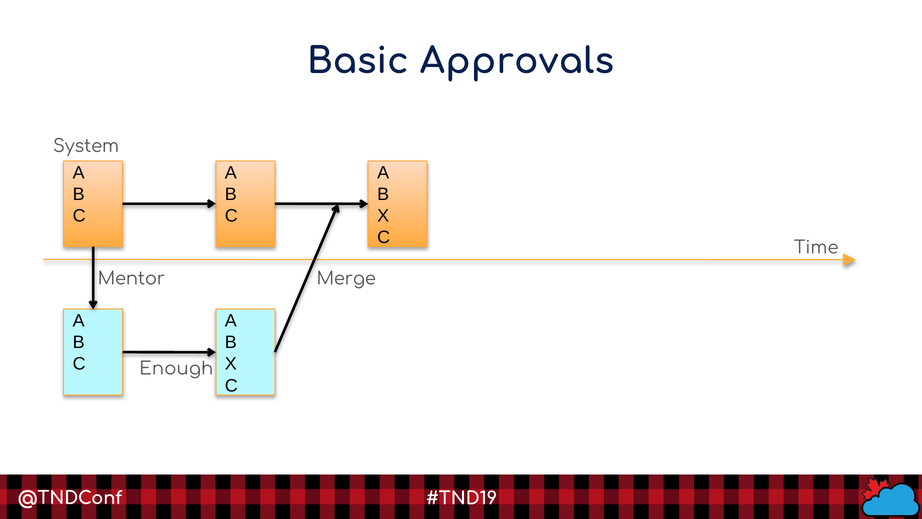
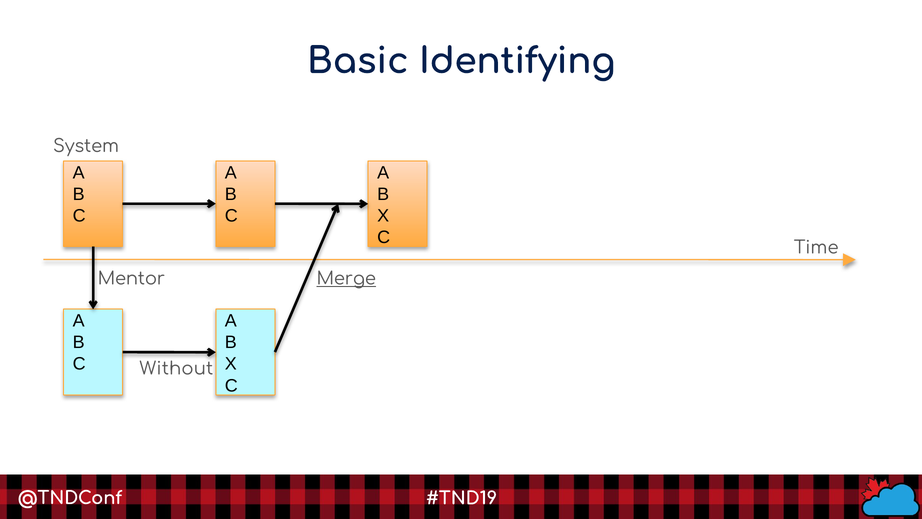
Approvals: Approvals -> Identifying (517, 61)
Merge underline: none -> present (346, 279)
Enough: Enough -> Without (176, 369)
